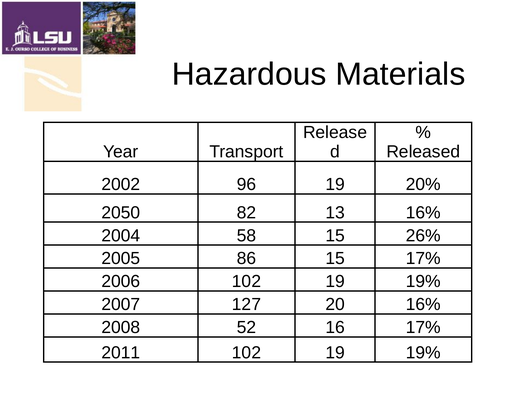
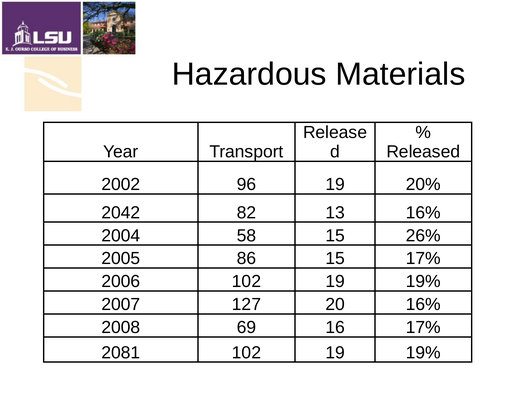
2050: 2050 -> 2042 (121, 213)
52: 52 -> 69 (247, 328)
2011: 2011 -> 2081 (121, 353)
